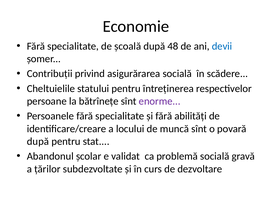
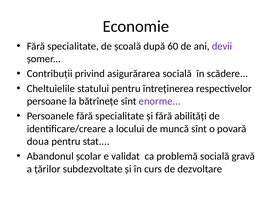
48: 48 -> 60 (173, 46)
devii colour: blue -> purple (222, 46)
după: după -> doua (38, 141)
